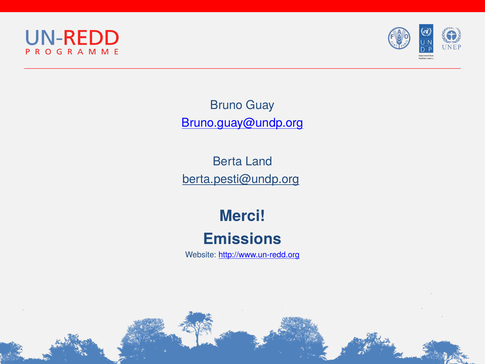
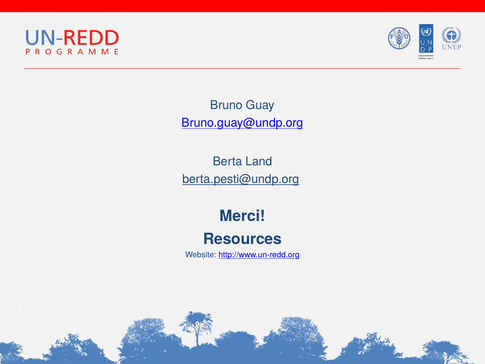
Emissions: Emissions -> Resources (242, 239)
